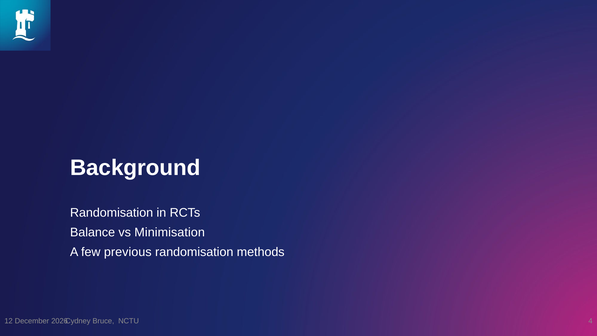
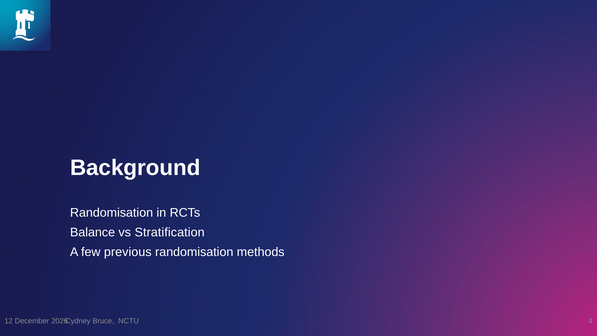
Minimisation: Minimisation -> Stratification (170, 232)
